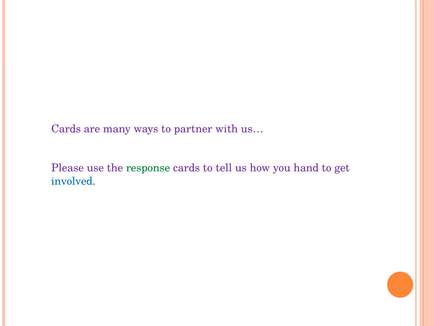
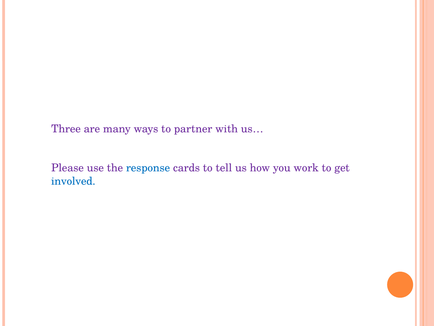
Cards: Cards -> Three (66, 129)
response colour: green -> blue (148, 168)
hand: hand -> work (306, 168)
